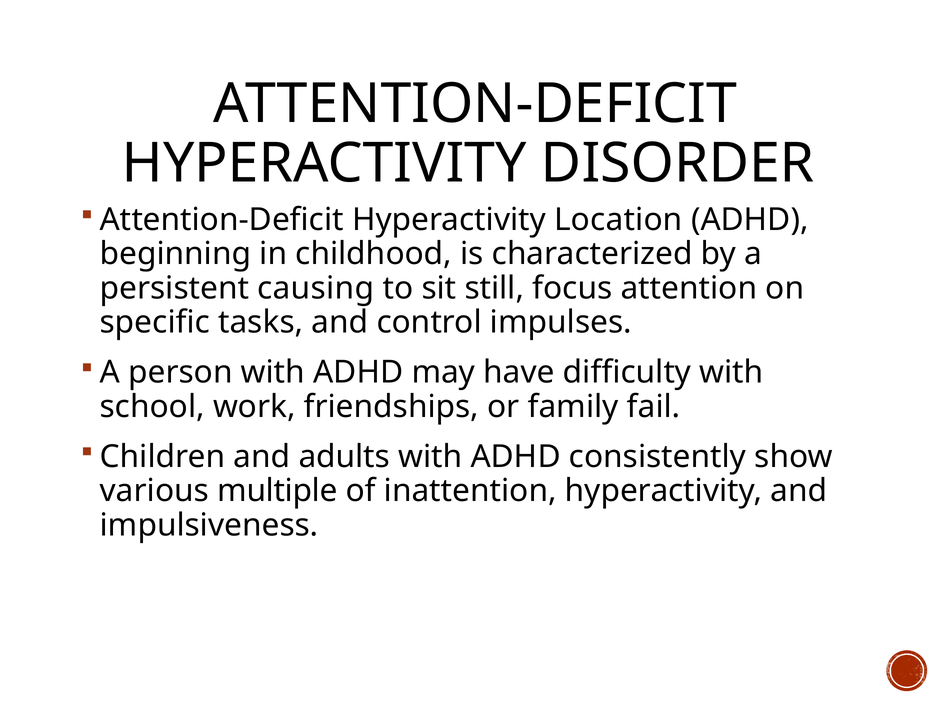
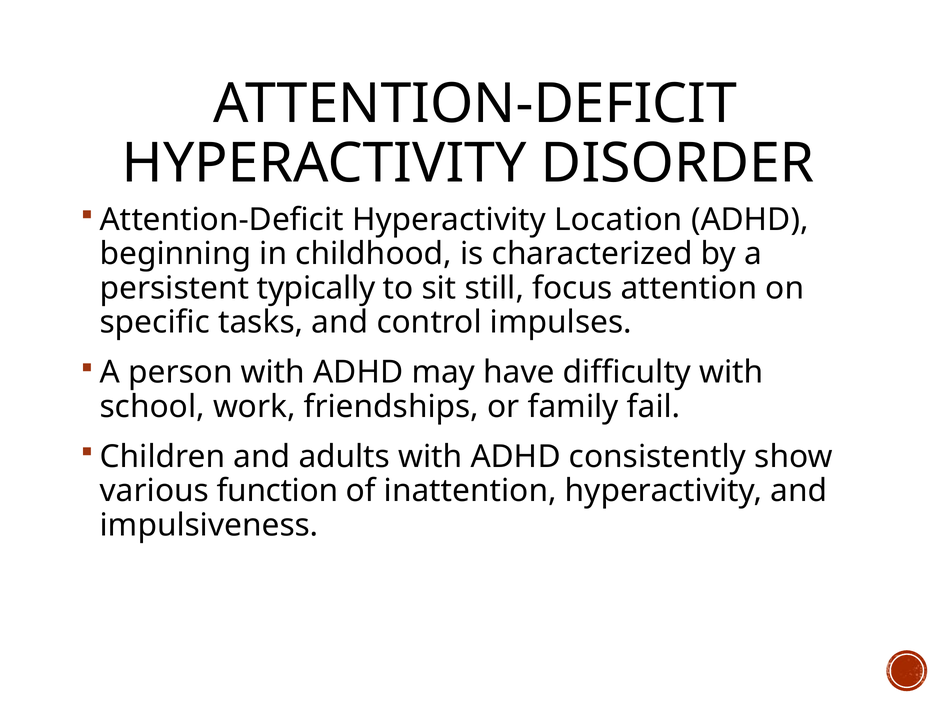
causing: causing -> typically (316, 288)
multiple: multiple -> function (277, 491)
